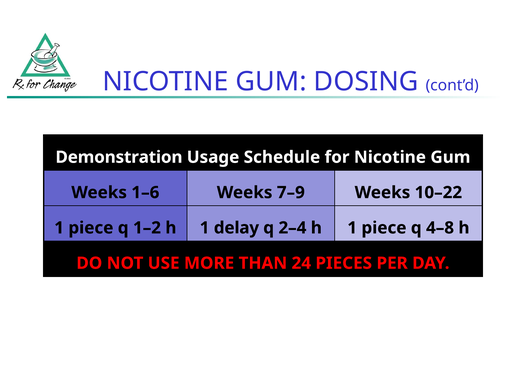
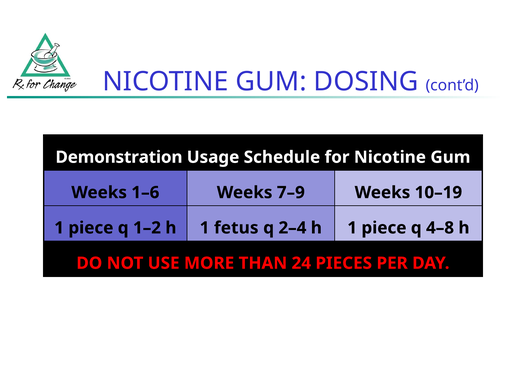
10–22: 10–22 -> 10–19 (438, 193)
delay: delay -> fetus (236, 228)
